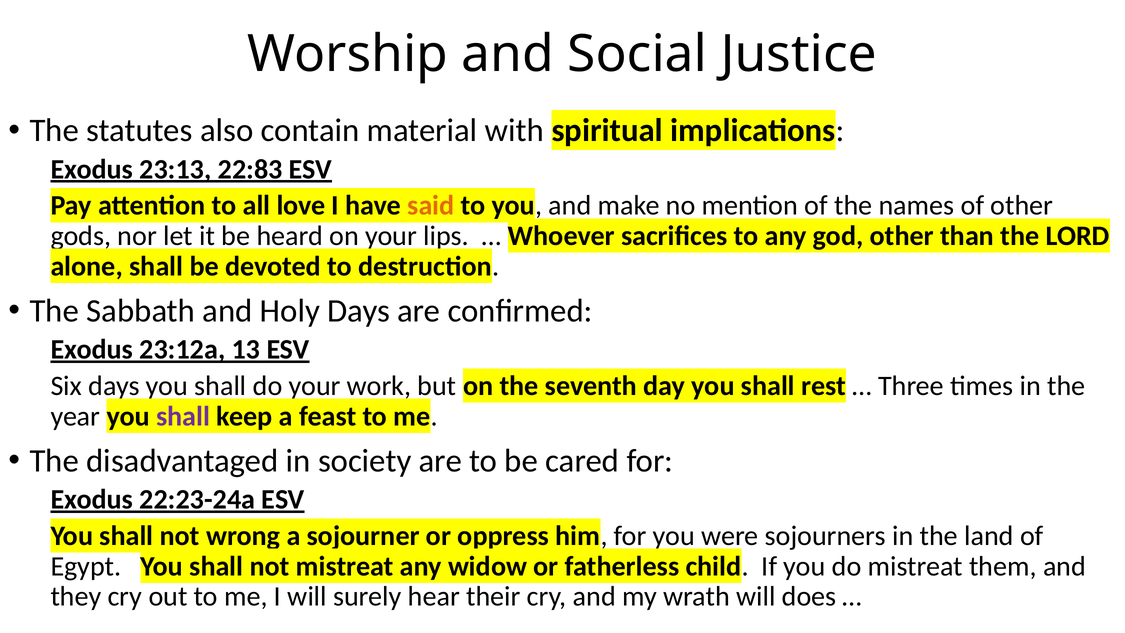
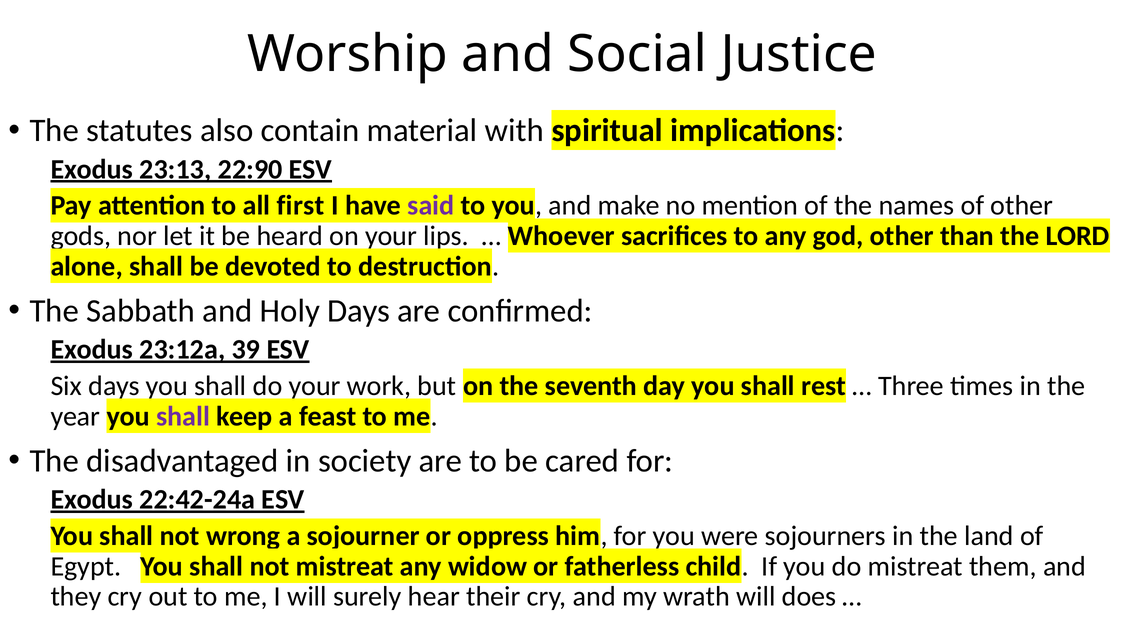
22:83: 22:83 -> 22:90 (250, 169)
love: love -> first (301, 205)
said colour: orange -> purple (431, 205)
13: 13 -> 39 (246, 350)
22:23-24a: 22:23-24a -> 22:42-24a (197, 499)
